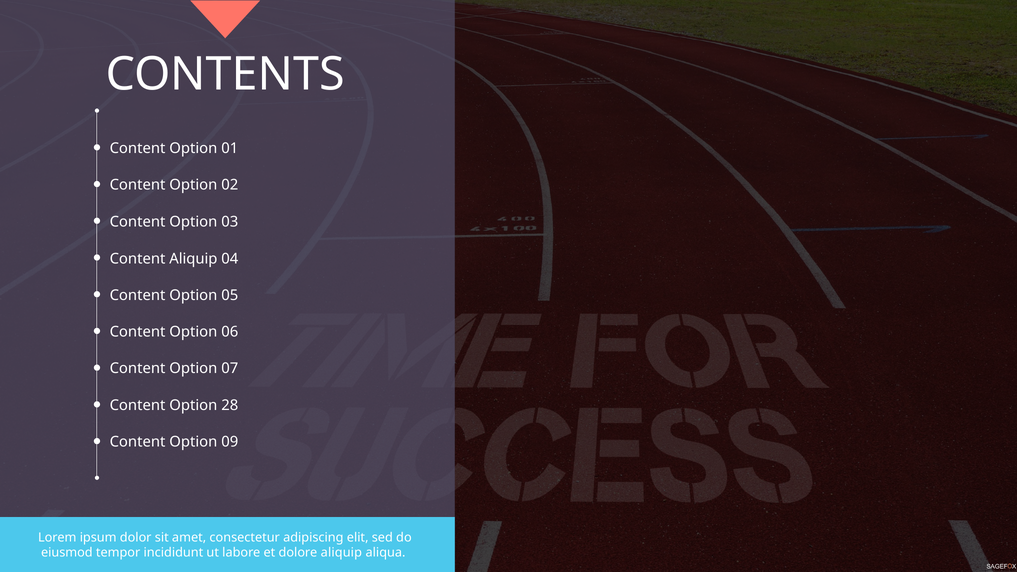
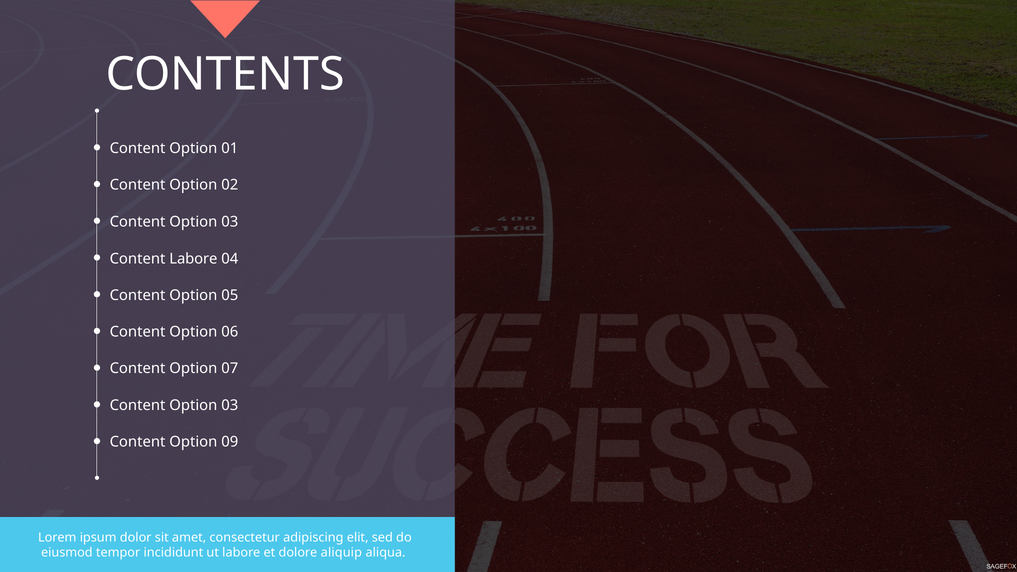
Content Aliquip: Aliquip -> Labore (193, 259)
28: 28 -> 03 (230, 406)
